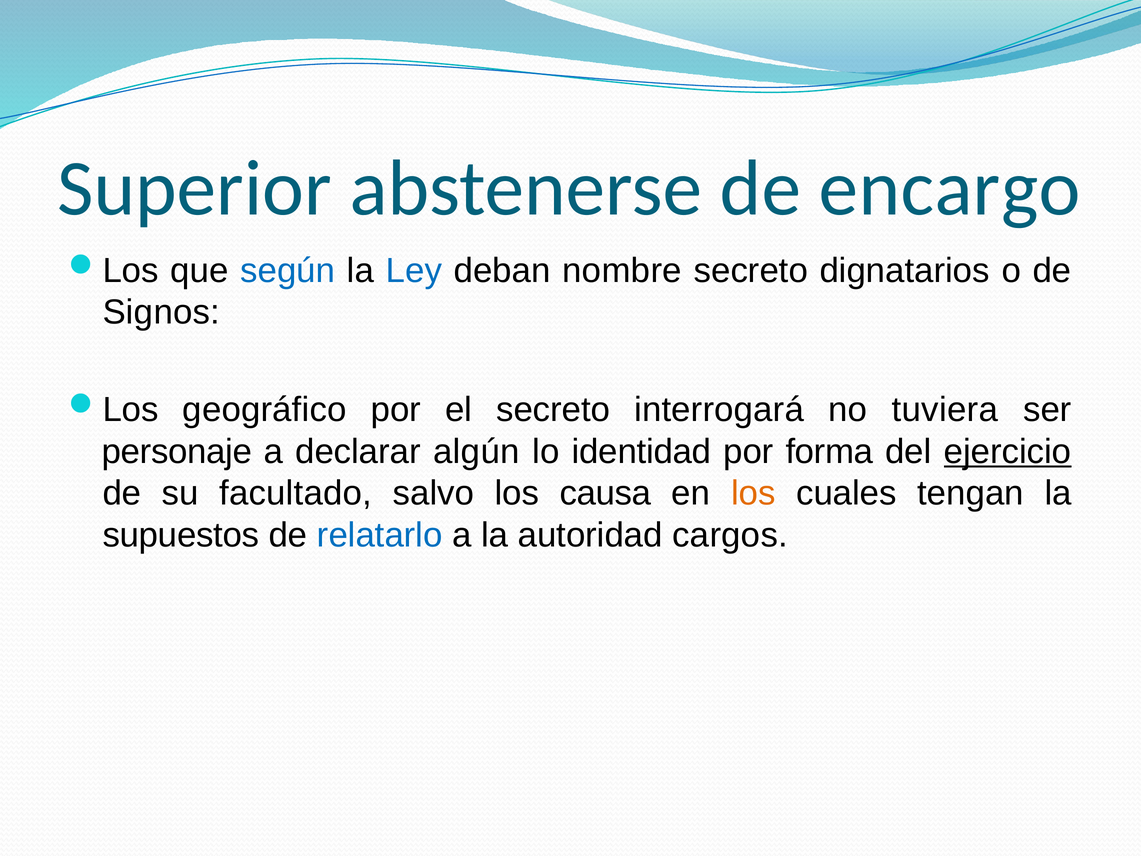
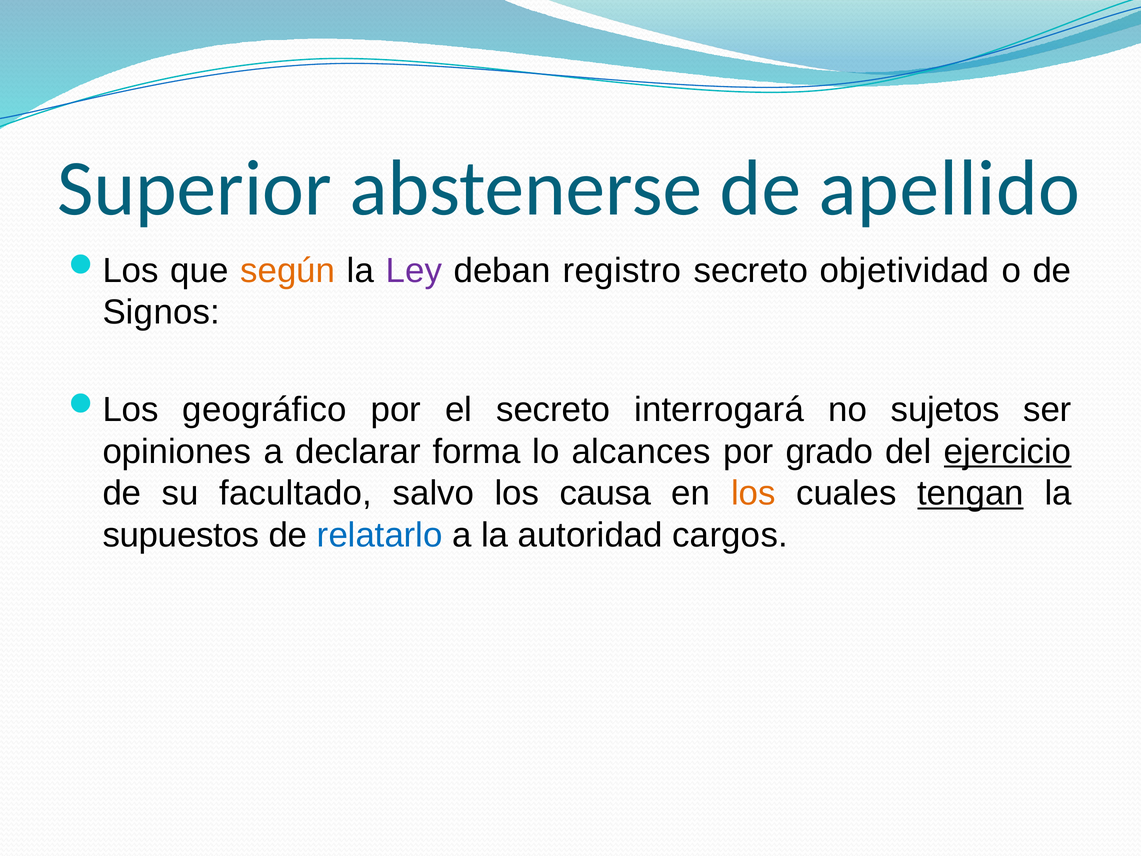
encargo: encargo -> apellido (950, 188)
según colour: blue -> orange (288, 270)
Ley colour: blue -> purple (414, 270)
nombre: nombre -> registro (622, 270)
dignatarios: dignatarios -> objetividad (904, 270)
tuviera: tuviera -> sujetos (945, 410)
personaje: personaje -> opiniones (177, 451)
algún: algún -> forma (477, 451)
identidad: identidad -> alcances (641, 451)
forma: forma -> grado (829, 451)
tengan underline: none -> present (971, 493)
